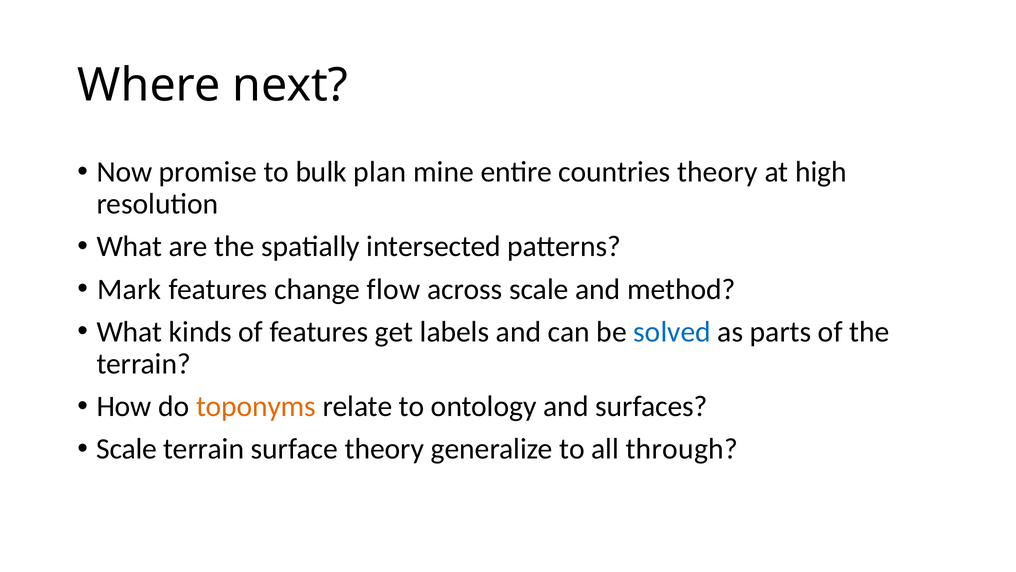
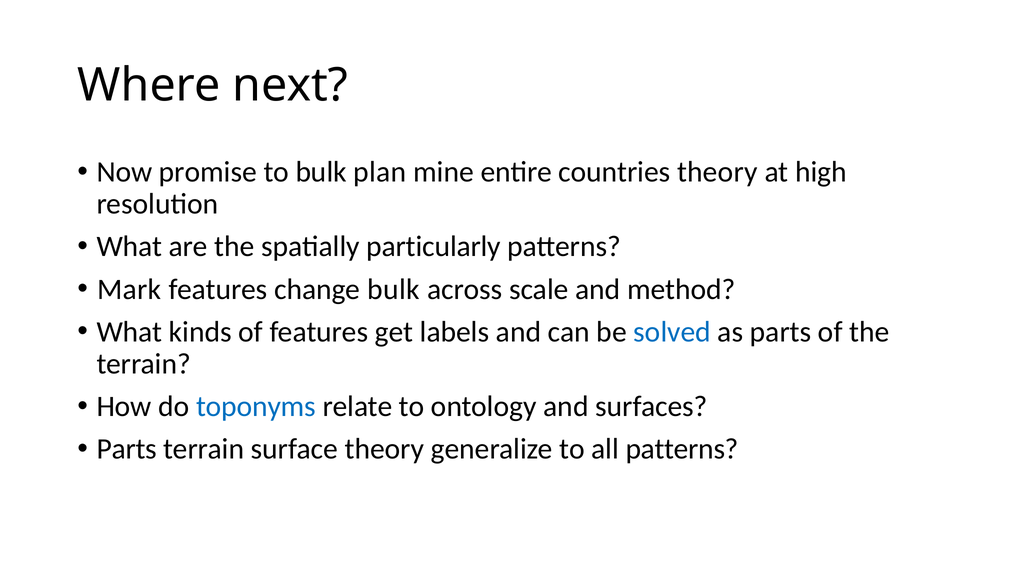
intersected: intersected -> particularly (434, 246)
change flow: flow -> bulk (394, 289)
toponyms colour: orange -> blue (256, 406)
Scale: Scale -> Parts (127, 449)
all through: through -> patterns (682, 449)
